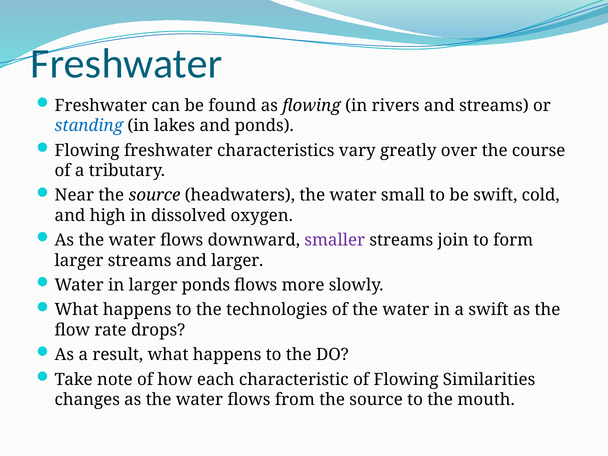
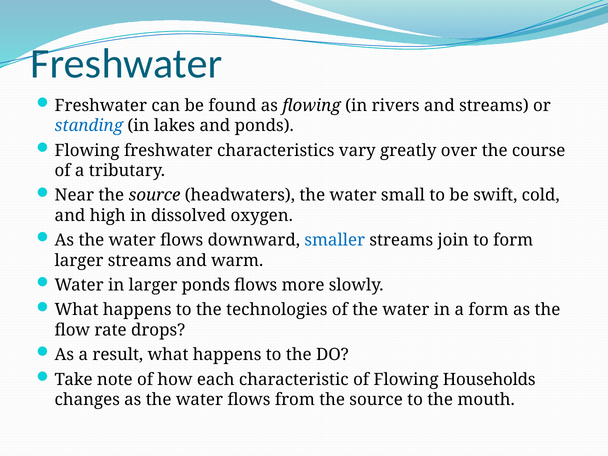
smaller colour: purple -> blue (335, 240)
and larger: larger -> warm (237, 261)
a swift: swift -> form (489, 310)
Similarities: Similarities -> Households (489, 379)
